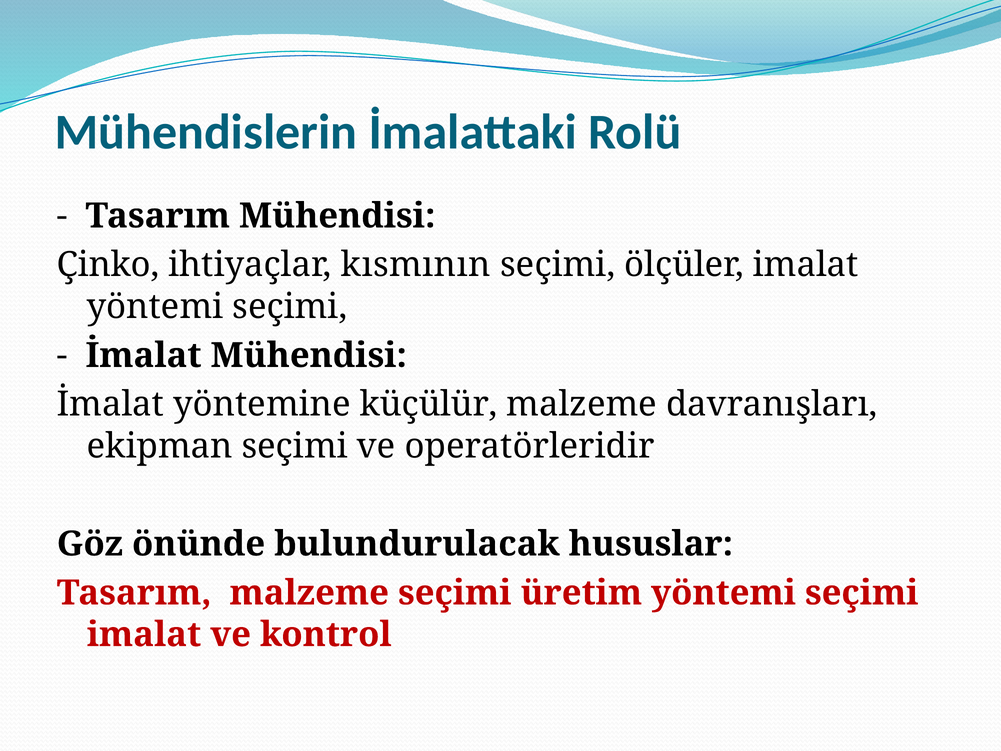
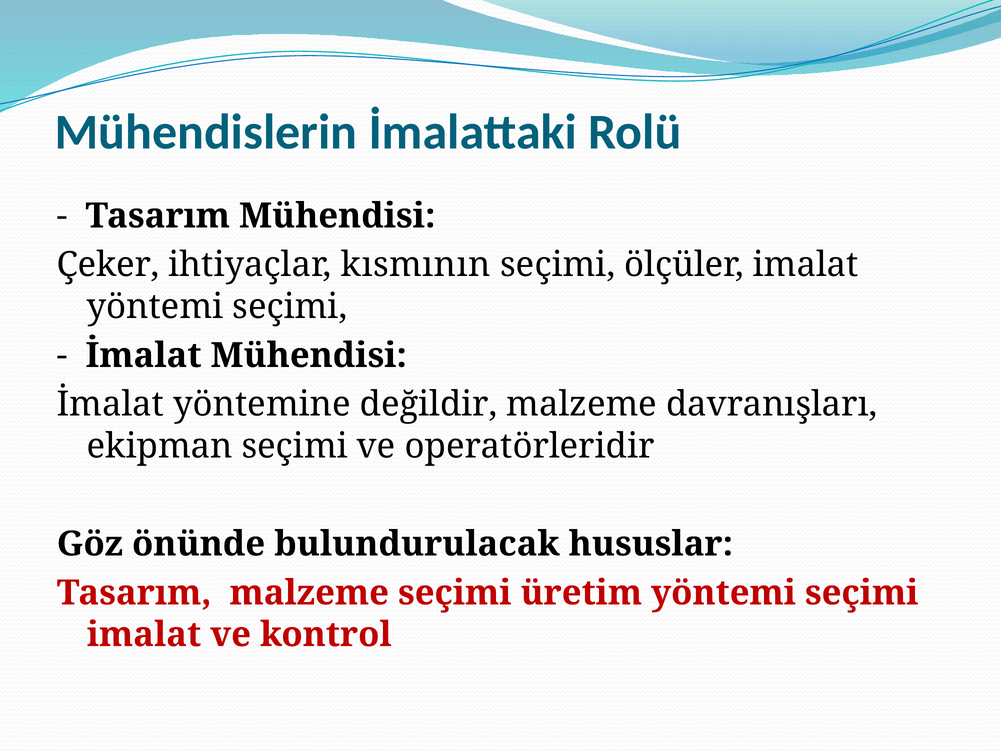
Çinko: Çinko -> Çeker (108, 265)
küçülür: küçülür -> değildir (429, 404)
